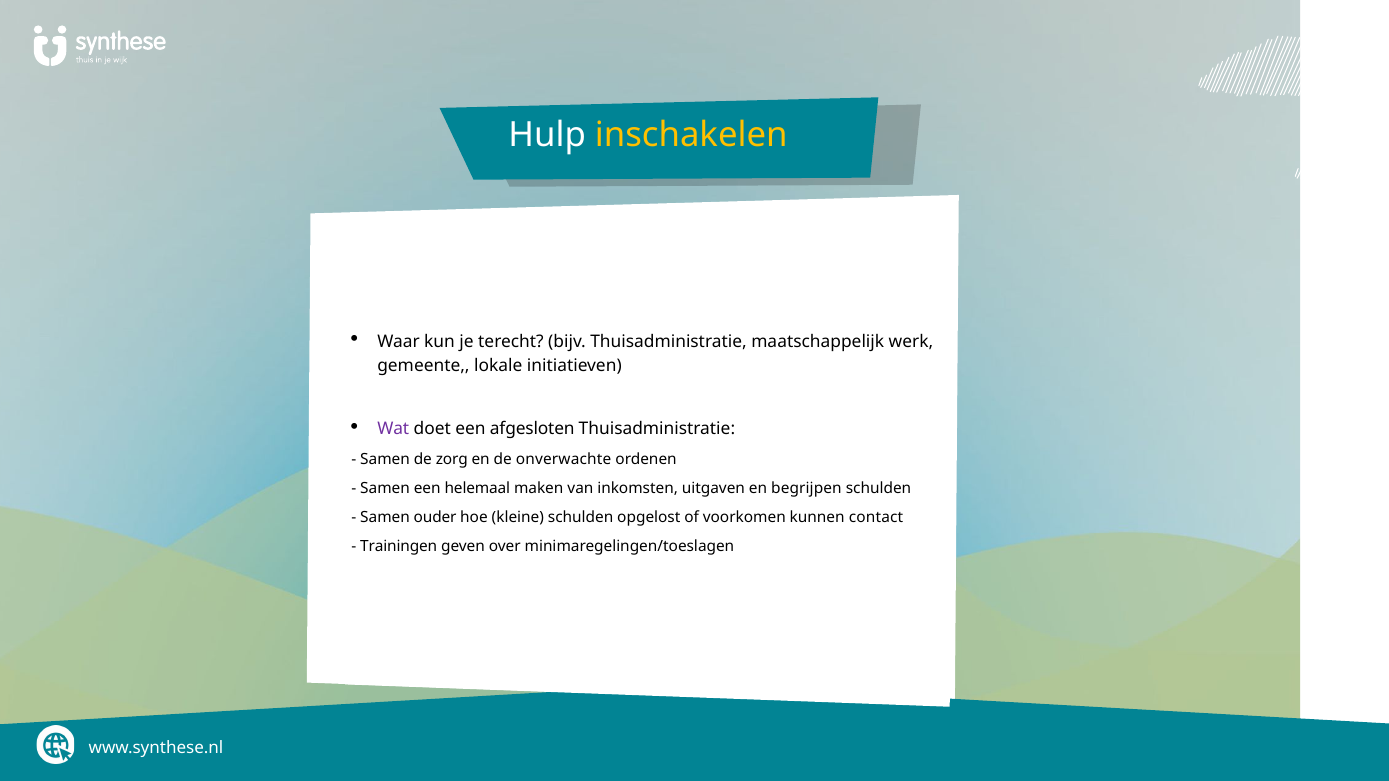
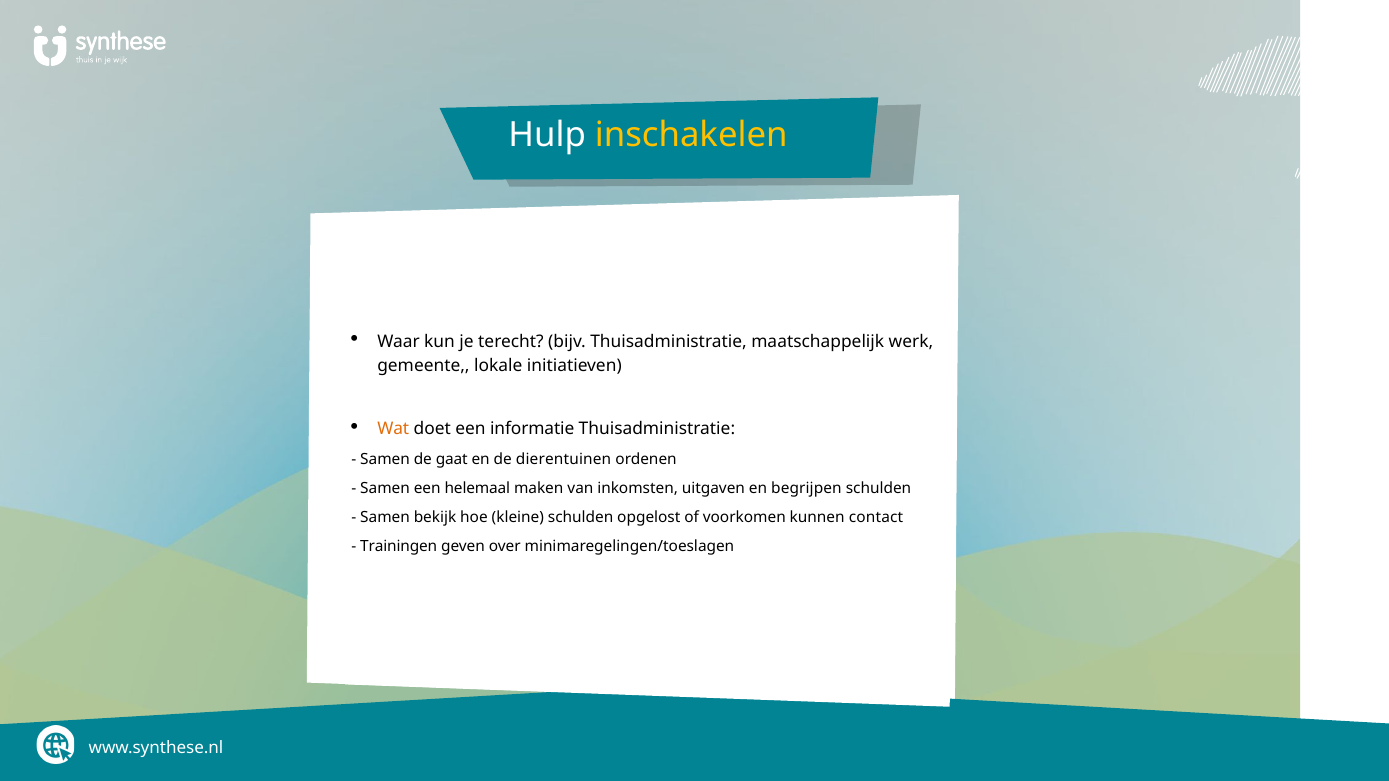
Wat colour: purple -> orange (393, 429)
afgesloten: afgesloten -> informatie (532, 429)
zorg: zorg -> gaat (452, 459)
onverwachte: onverwachte -> dierentuinen (564, 459)
ouder: ouder -> bekijk (435, 517)
